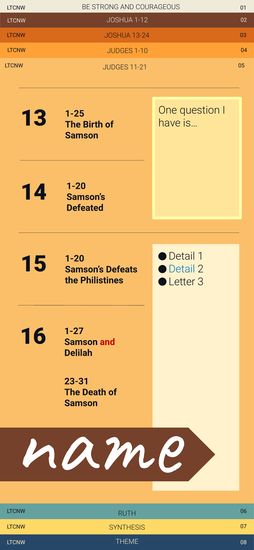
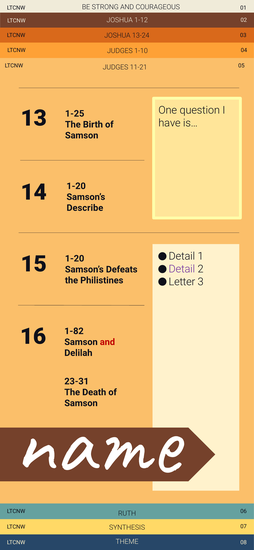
Defeated: Defeated -> Describe (85, 208)
Detail colour: blue -> purple (182, 269)
1-27: 1-27 -> 1-82 (74, 331)
